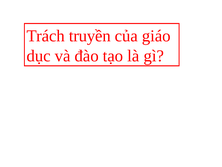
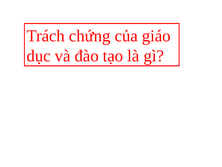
truyền: truyền -> chứng (90, 36)
